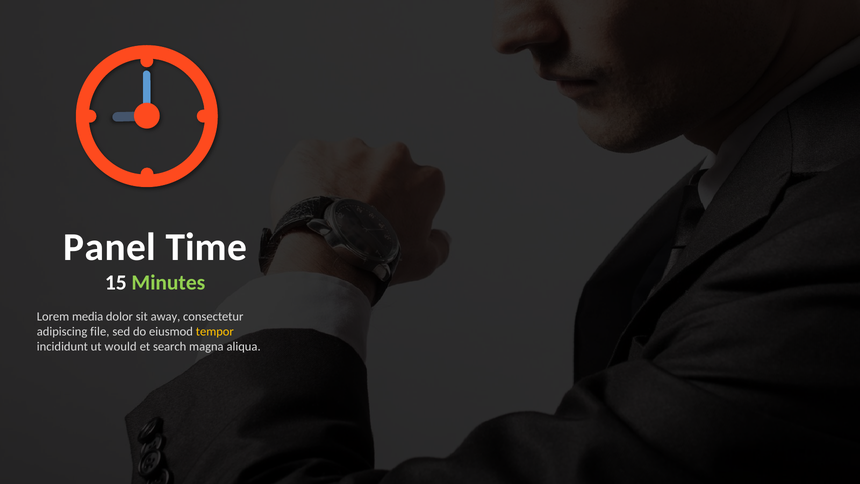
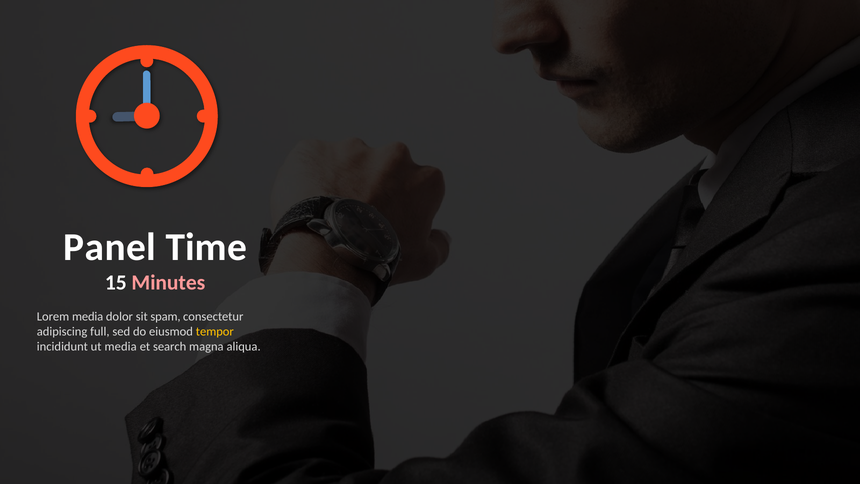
Minutes colour: light green -> pink (168, 282)
away: away -> spam (166, 316)
file: file -> full (100, 331)
ut would: would -> media (121, 346)
